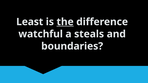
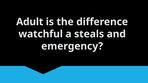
Least: Least -> Adult (30, 22)
the underline: present -> none (65, 22)
boundaries: boundaries -> emergency (72, 46)
